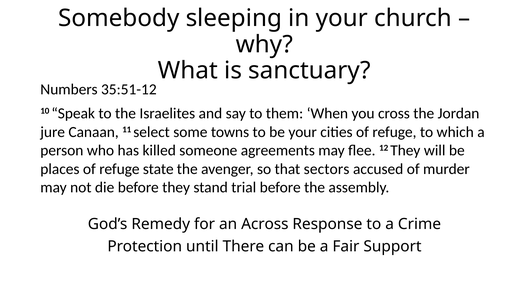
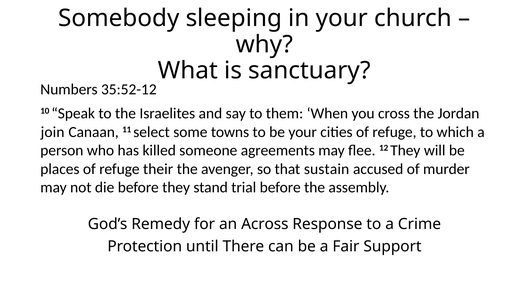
35:51-12: 35:51-12 -> 35:52-12 (129, 89)
jure: jure -> join (53, 132)
state: state -> their (158, 169)
sectors: sectors -> sustain (327, 169)
